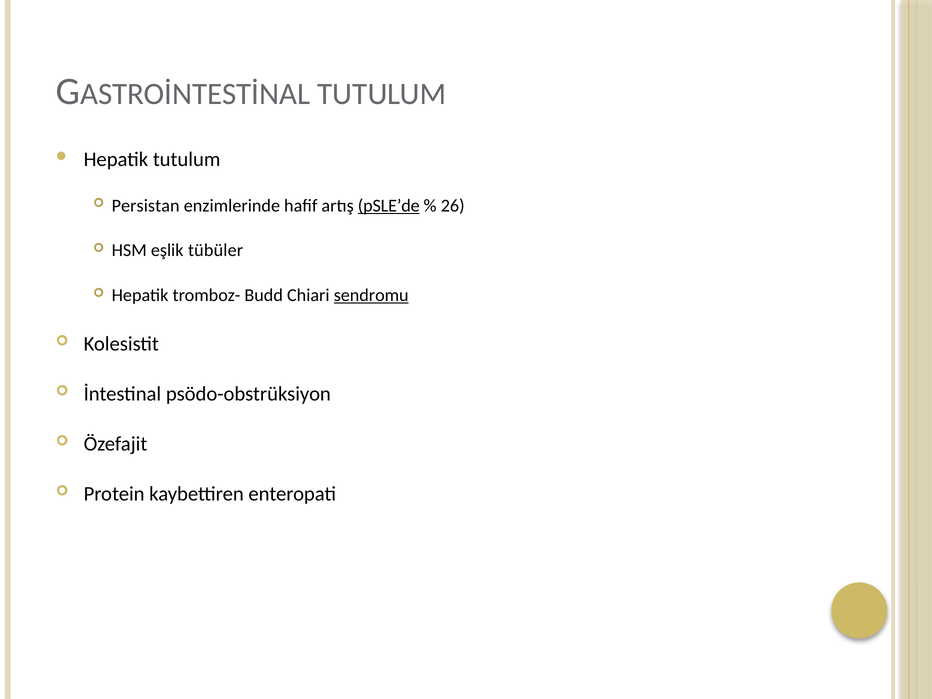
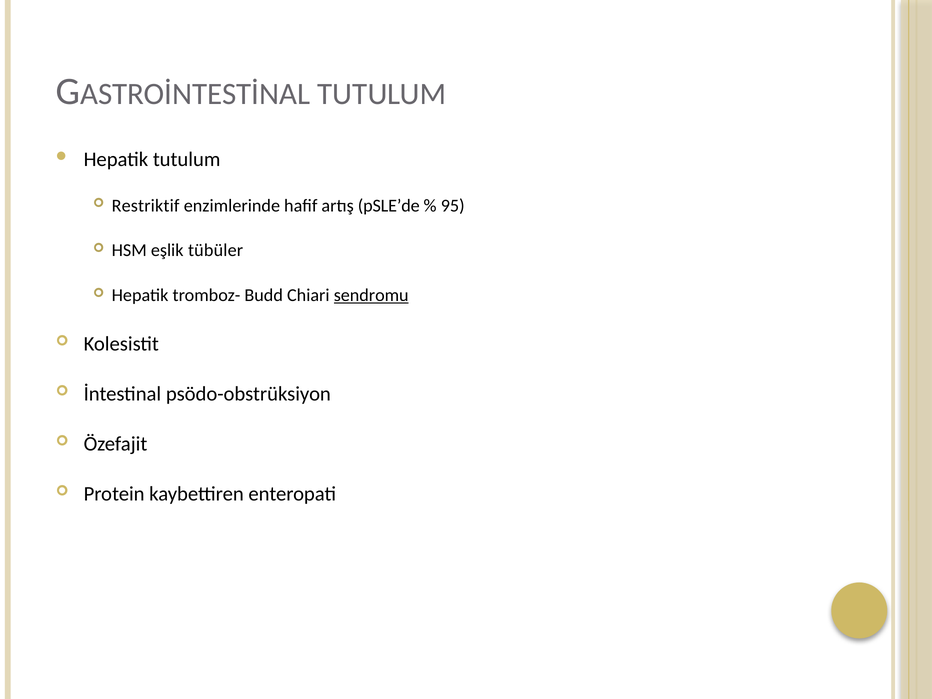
Persistan: Persistan -> Restriktif (146, 206)
pSLE’de underline: present -> none (389, 206)
26: 26 -> 95 (453, 206)
